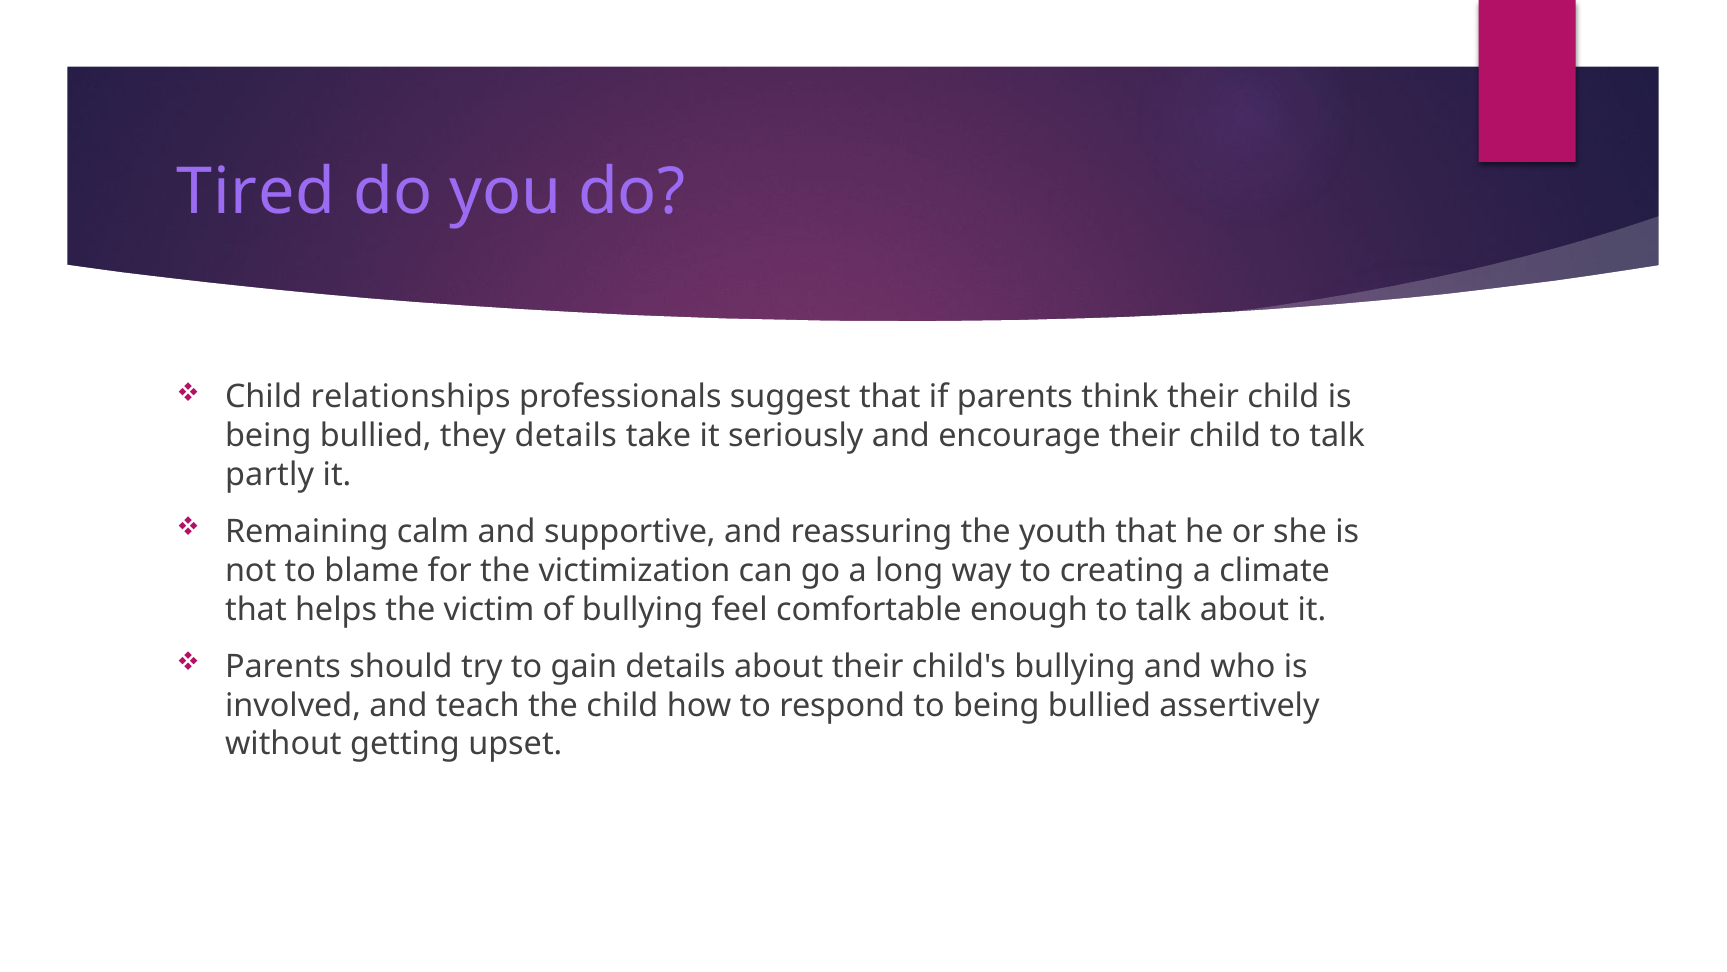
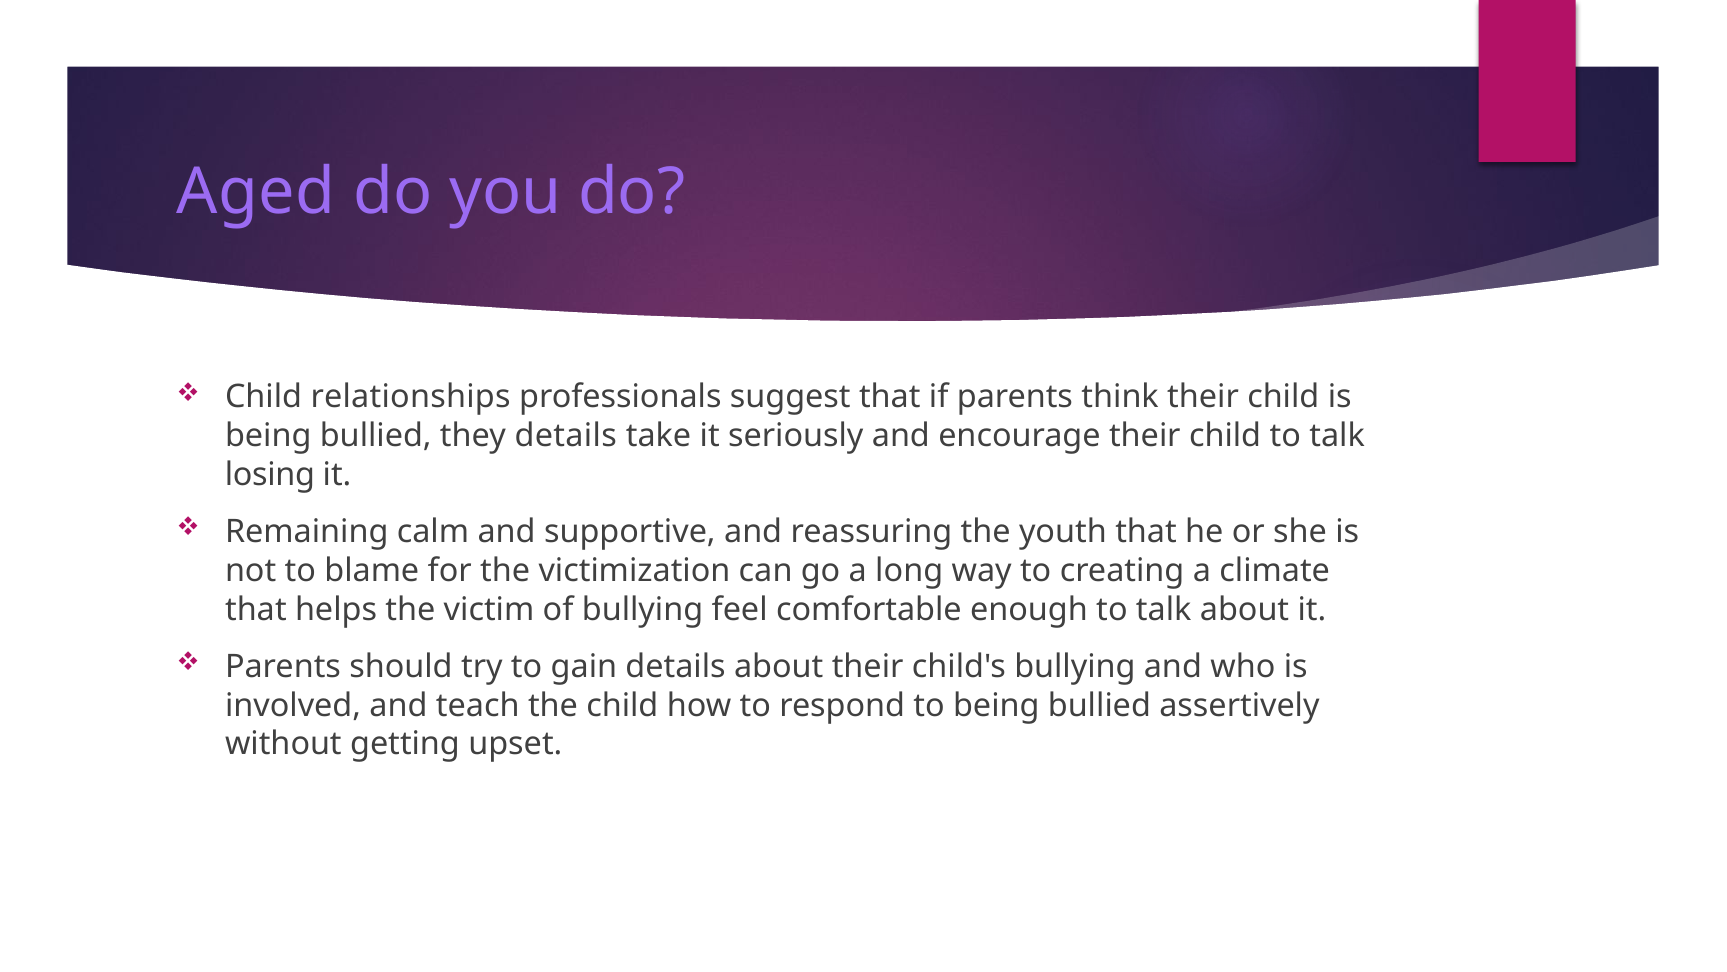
Tired: Tired -> Aged (256, 192)
partly: partly -> losing (270, 475)
